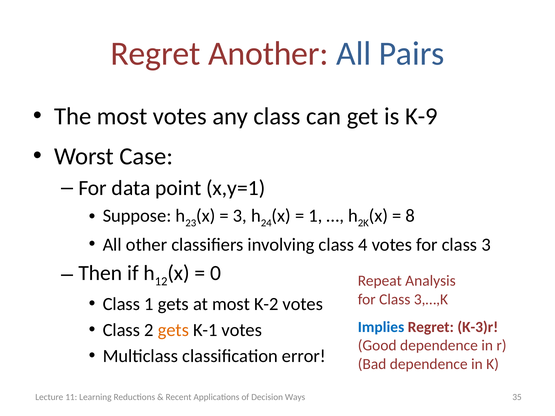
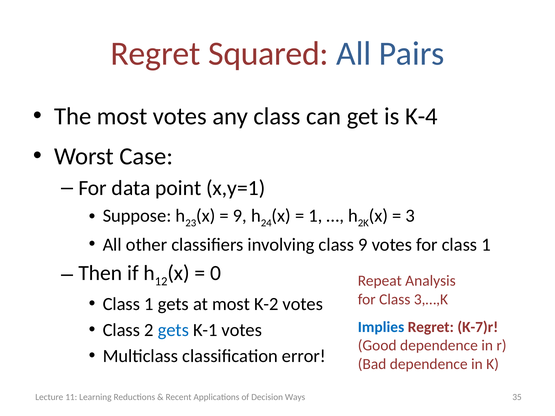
Another: Another -> Squared (268, 54)
K-9: K-9 -> K-4 (421, 116)
3: 3 -> 9 (240, 216)
8: 8 -> 3 (410, 216)
class 4: 4 -> 9 (363, 245)
for class 3: 3 -> 1 (486, 245)
gets colour: orange -> blue (173, 330)
K-3)r: K-3)r -> K-7)r (478, 327)
